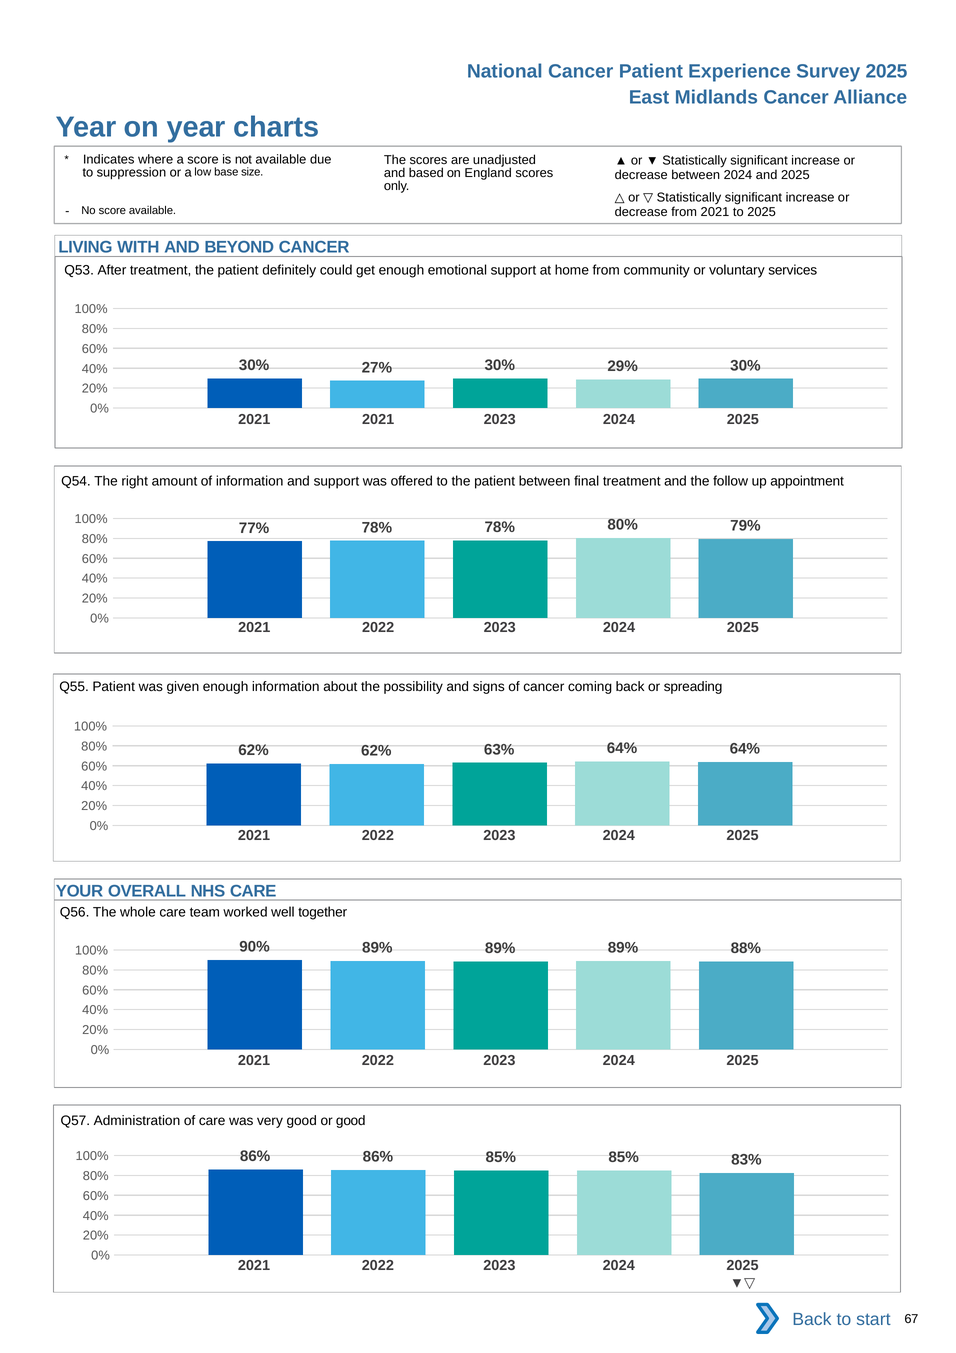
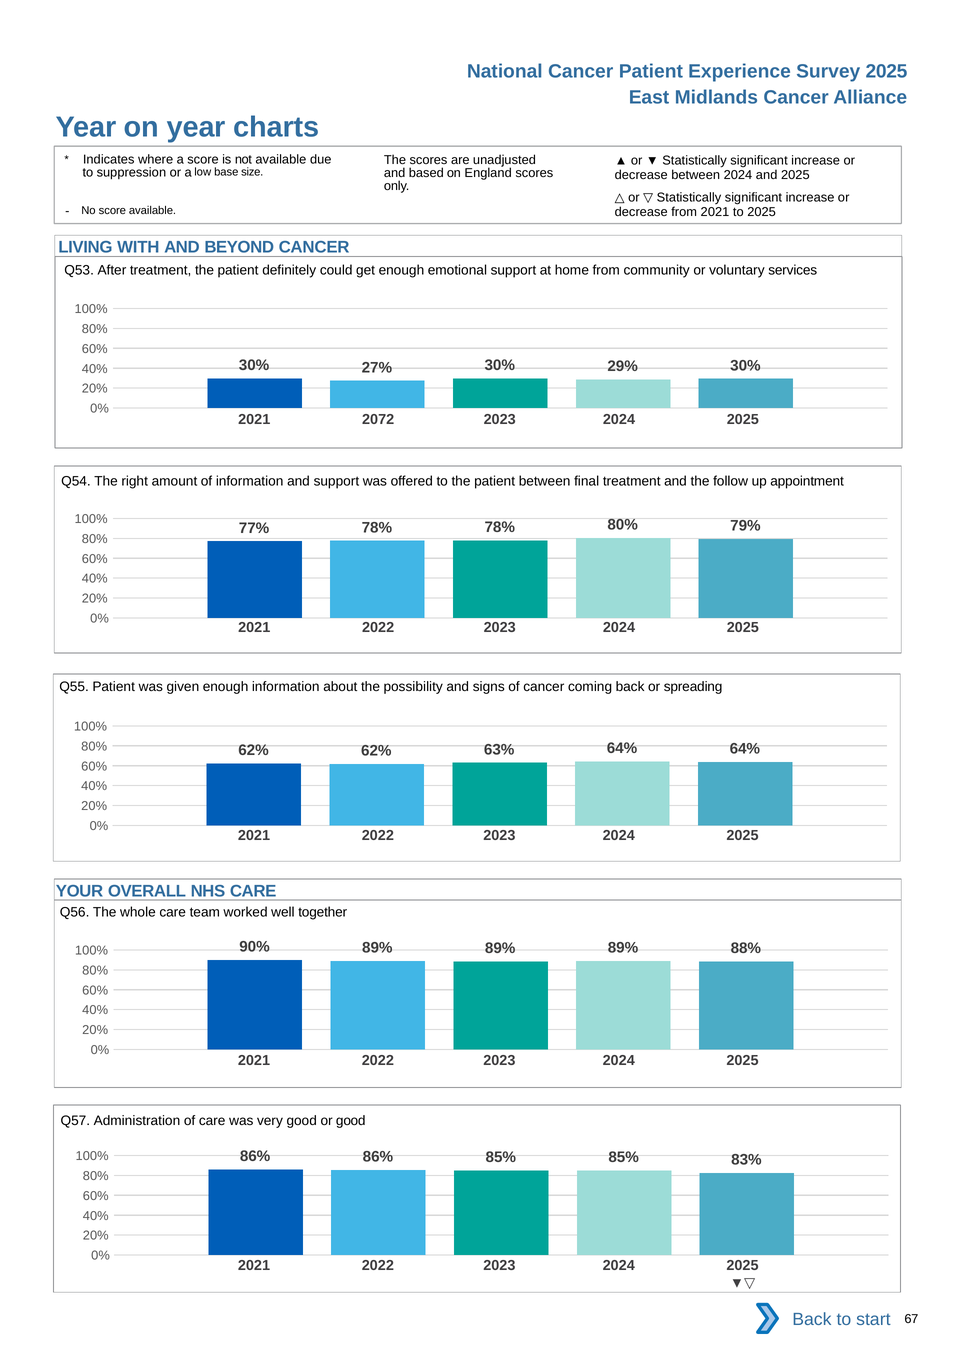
2021 2021: 2021 -> 2072 (378, 419)
